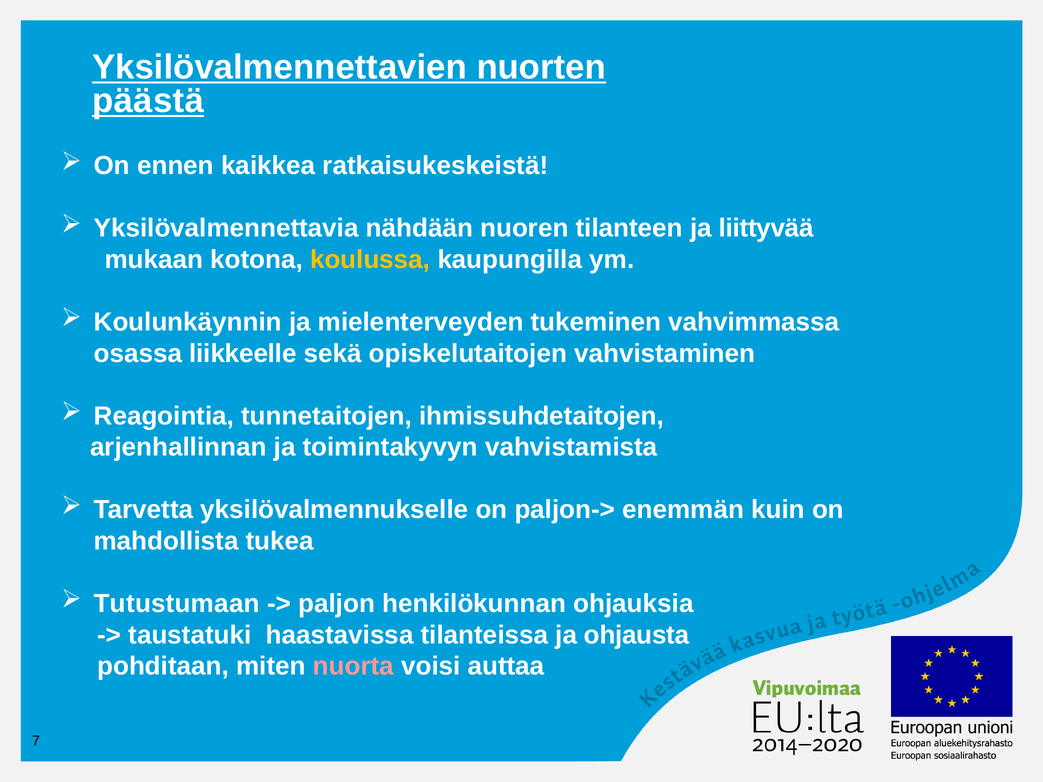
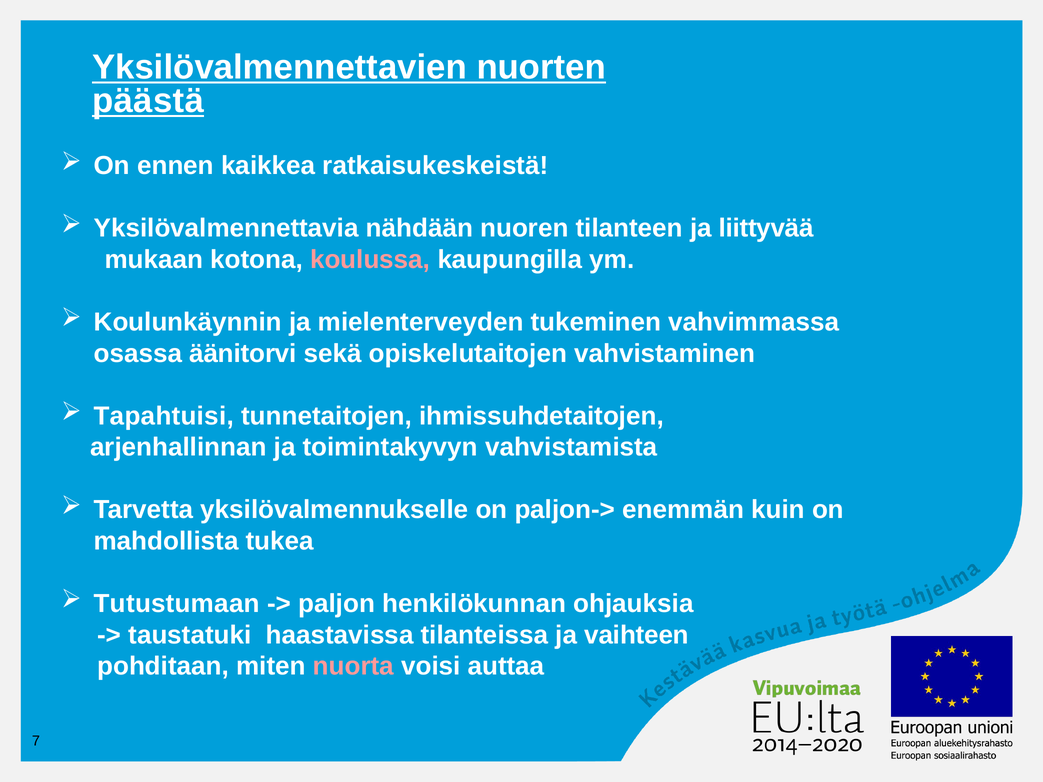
koulussa colour: yellow -> pink (370, 260)
liikkeelle: liikkeelle -> äänitorvi (243, 354)
Reagointia: Reagointia -> Tapahtuisi (164, 416)
ohjausta: ohjausta -> vaihteen (637, 635)
